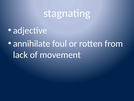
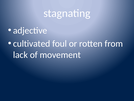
annihilate: annihilate -> cultivated (32, 43)
